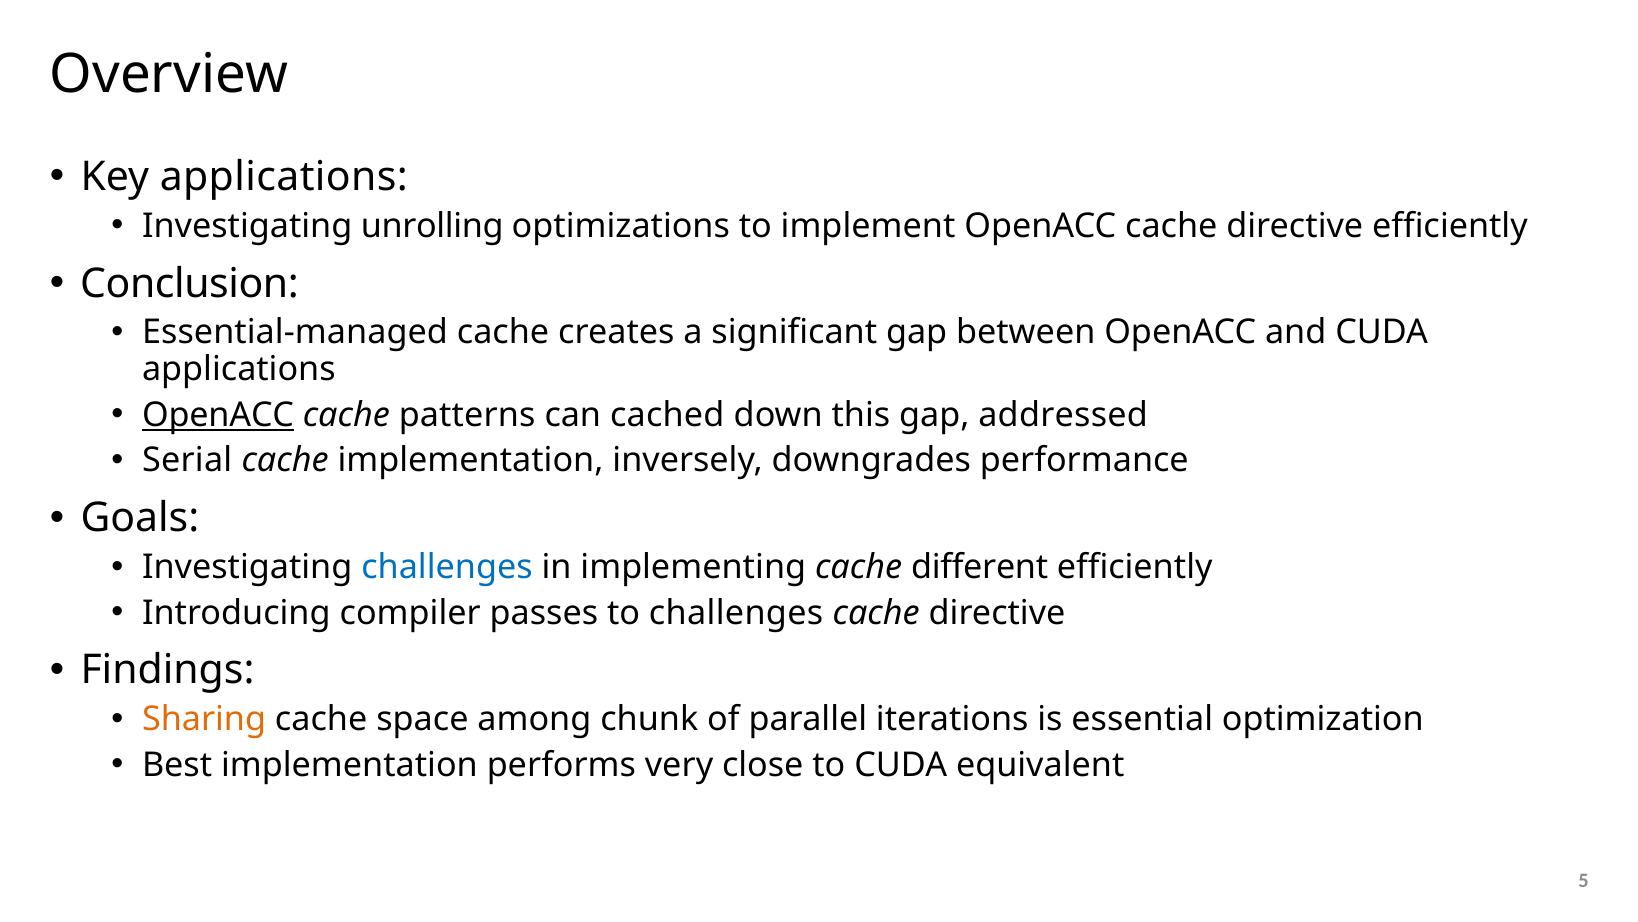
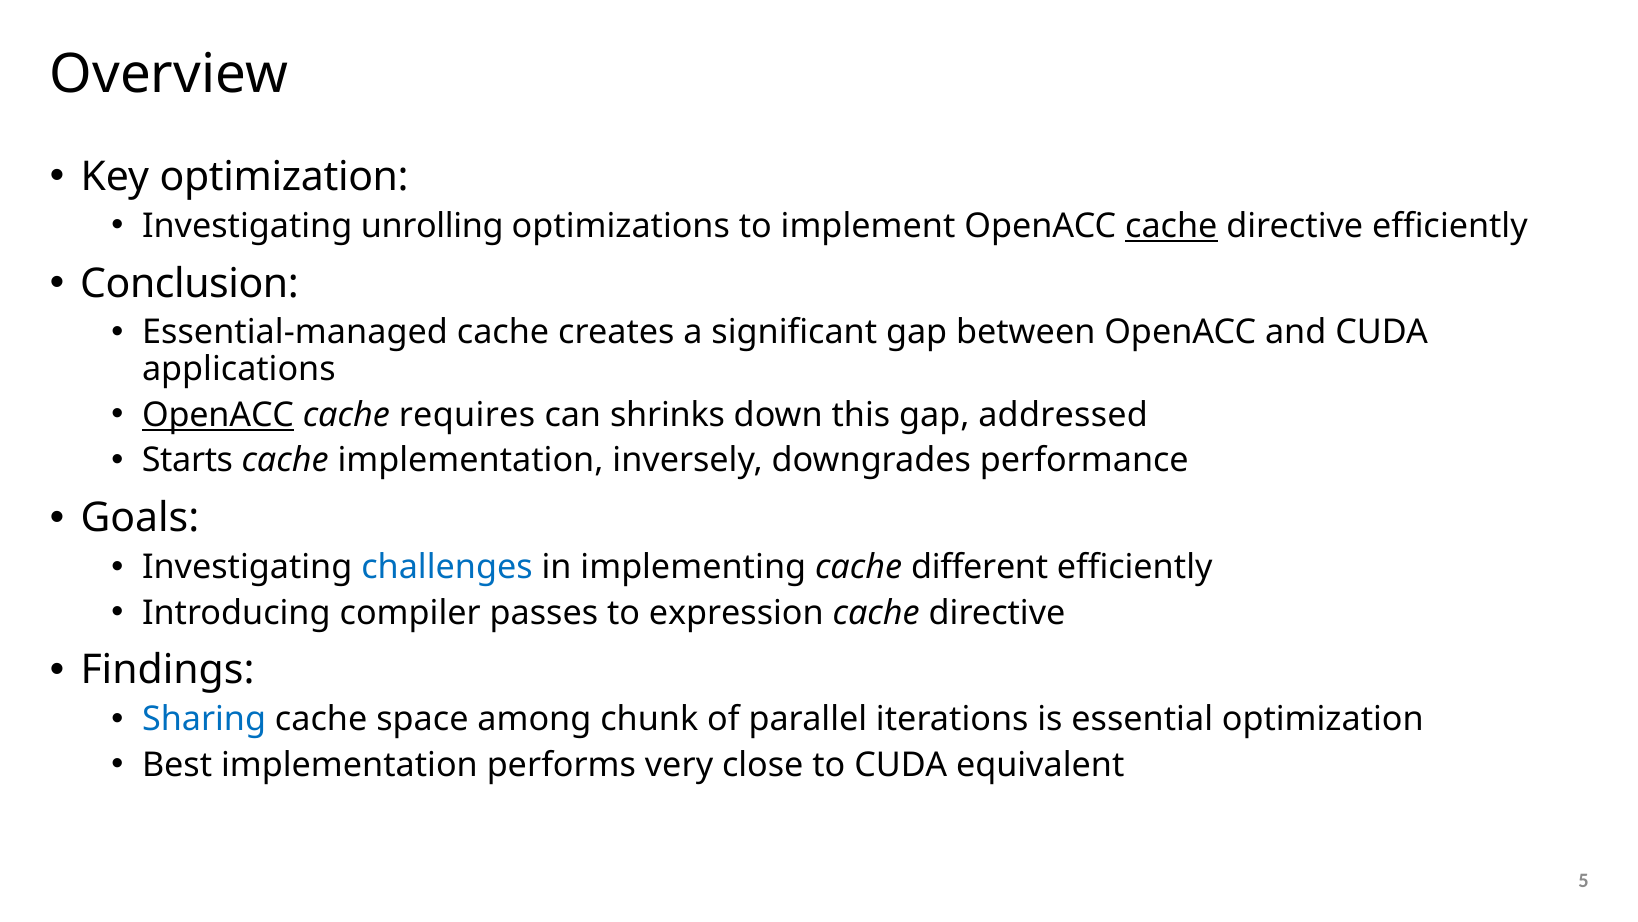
Key applications: applications -> optimization (284, 177)
cache underline: none -> present (1171, 226)
patterns: patterns -> requires (467, 415)
cached: cached -> shrinks (667, 415)
Serial: Serial -> Starts (187, 460)
to challenges: challenges -> expression (736, 612)
Sharing colour: orange -> blue (204, 719)
